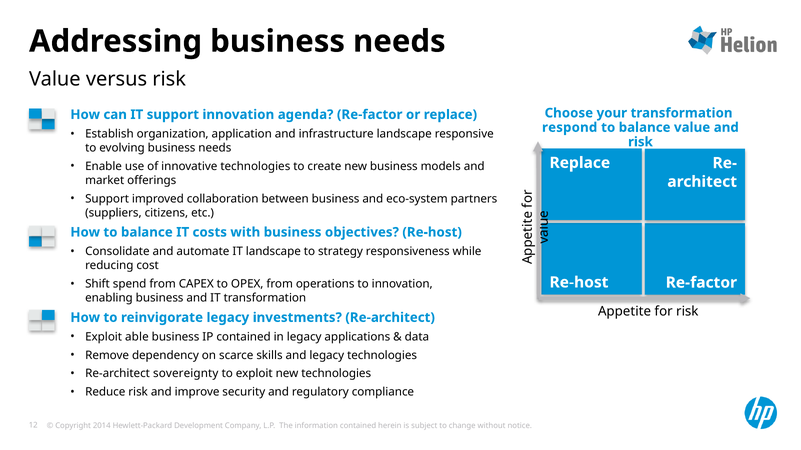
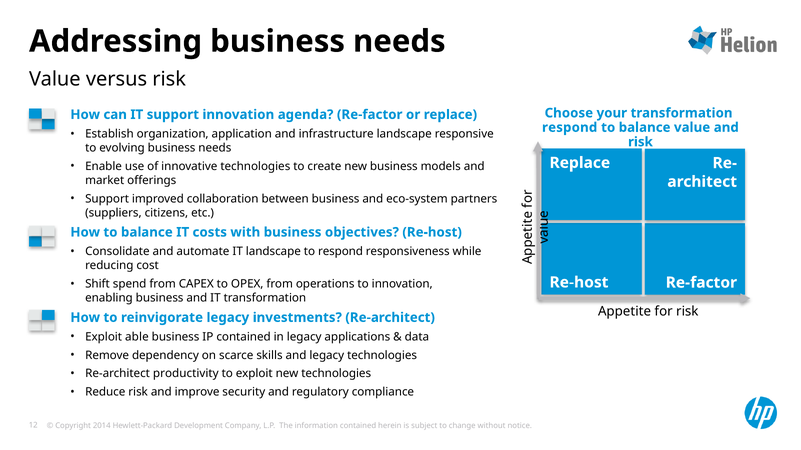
to strategy: strategy -> respond (341, 252)
sovereignty: sovereignty -> productivity (186, 374)
